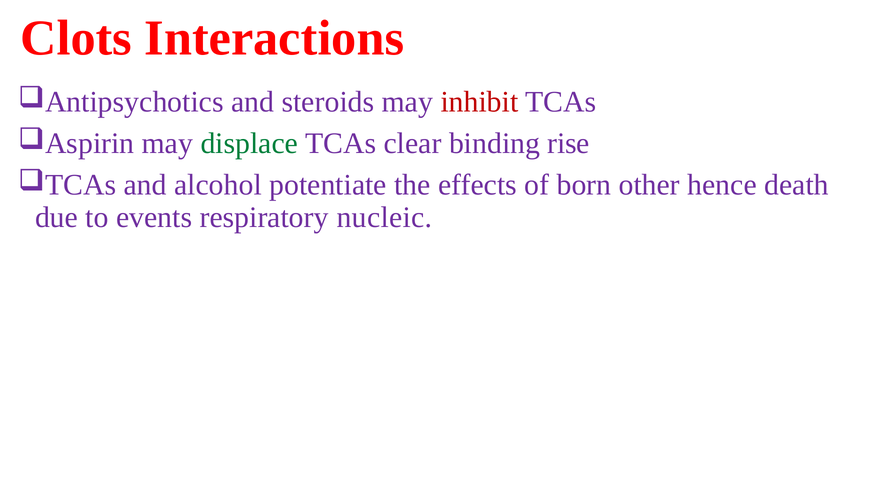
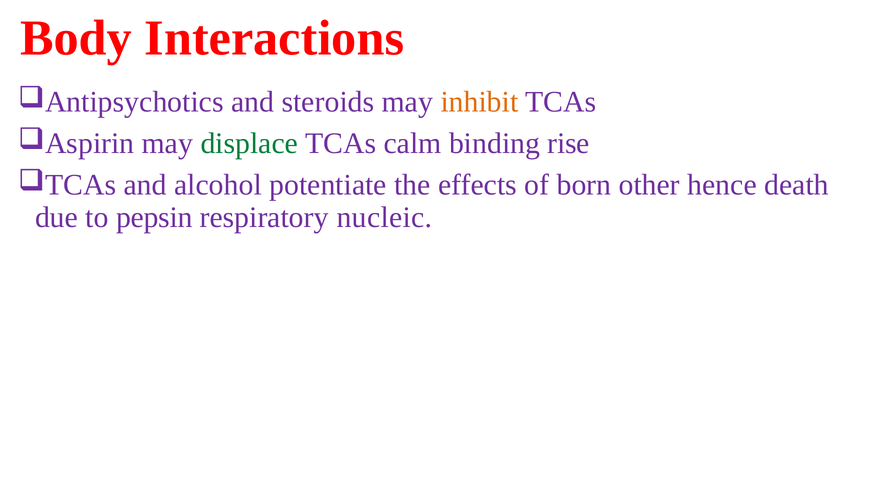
Clots: Clots -> Body (76, 38)
inhibit colour: red -> orange (479, 102)
clear: clear -> calm (413, 144)
events: events -> pepsin (154, 217)
